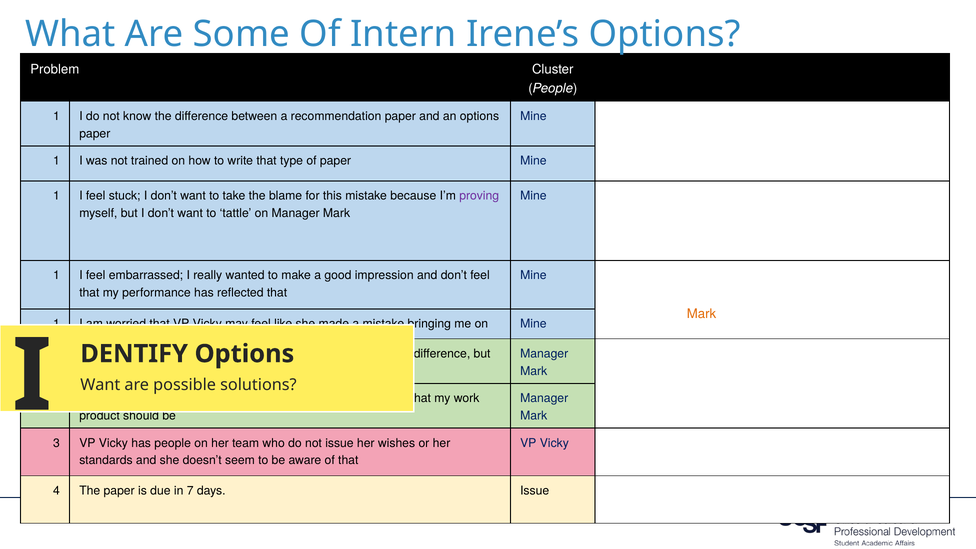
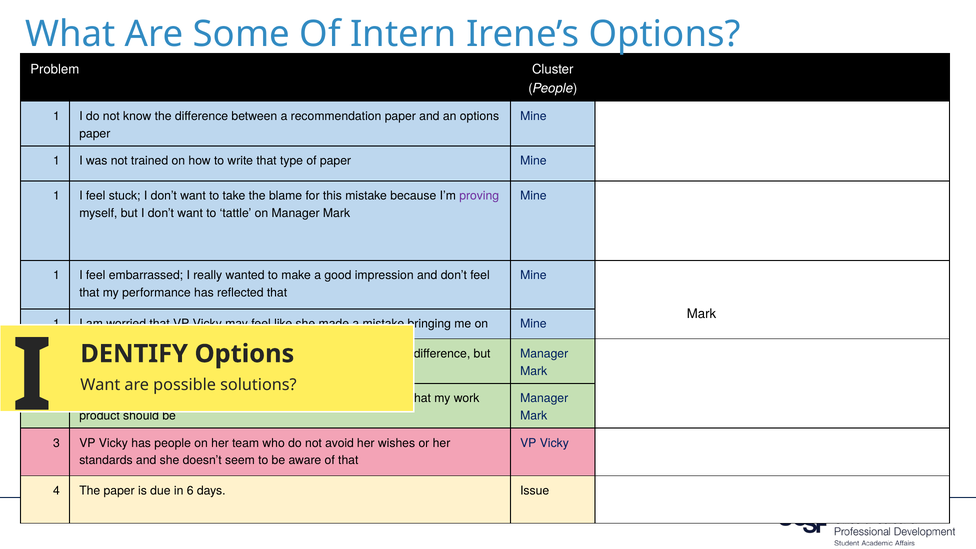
Mark colour: orange -> black (701, 314)
not issue: issue -> avoid (339, 443)
7: 7 -> 6 (190, 491)
